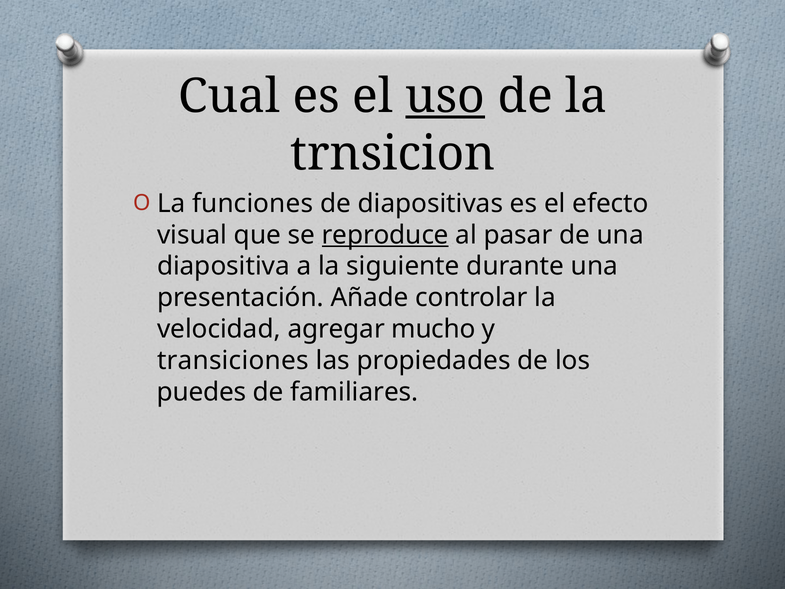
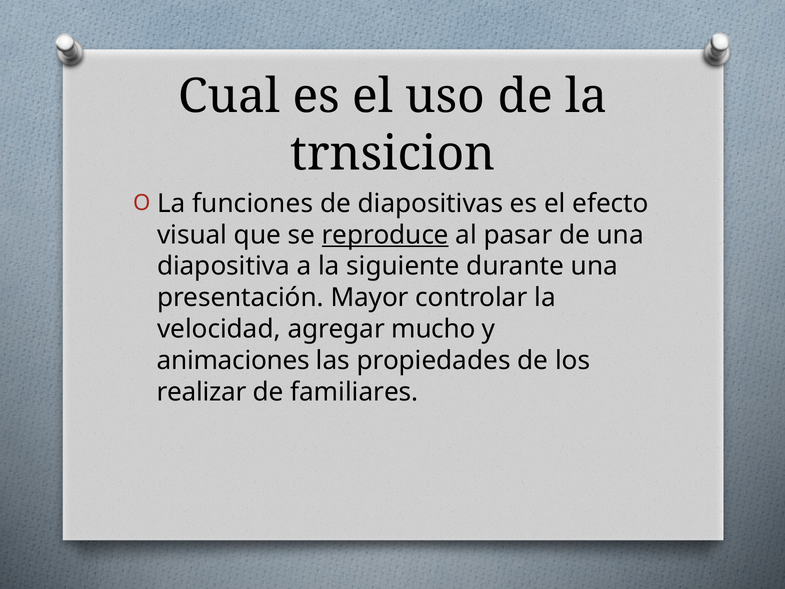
uso underline: present -> none (445, 96)
Añade: Añade -> Mayor (370, 298)
transiciones: transiciones -> animaciones (233, 360)
puedes: puedes -> realizar (202, 392)
